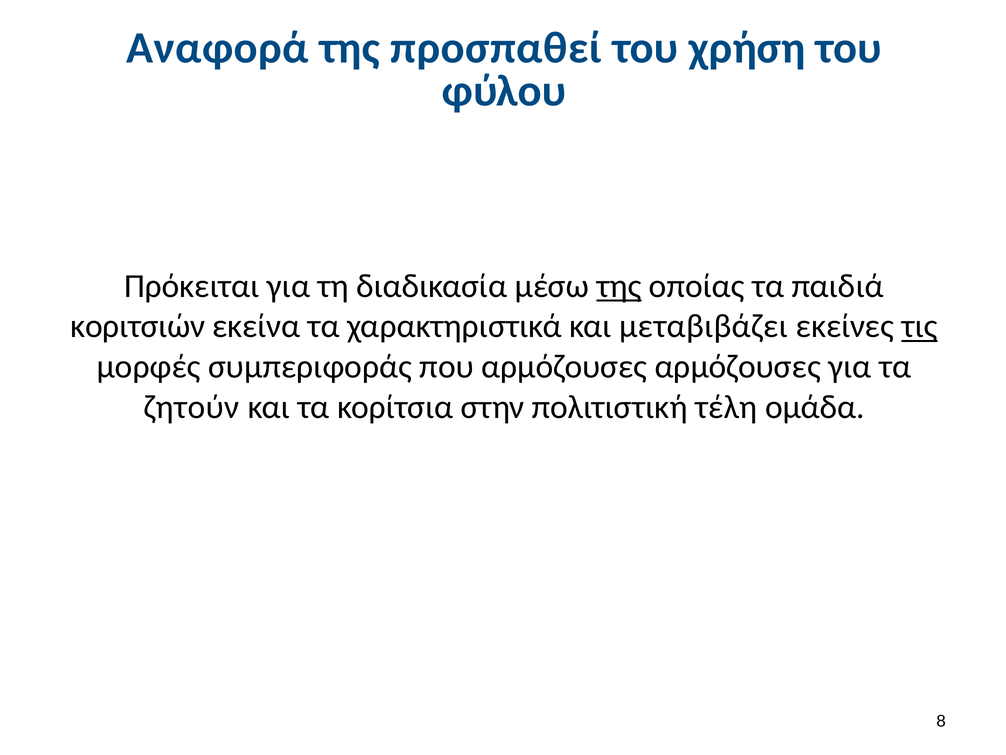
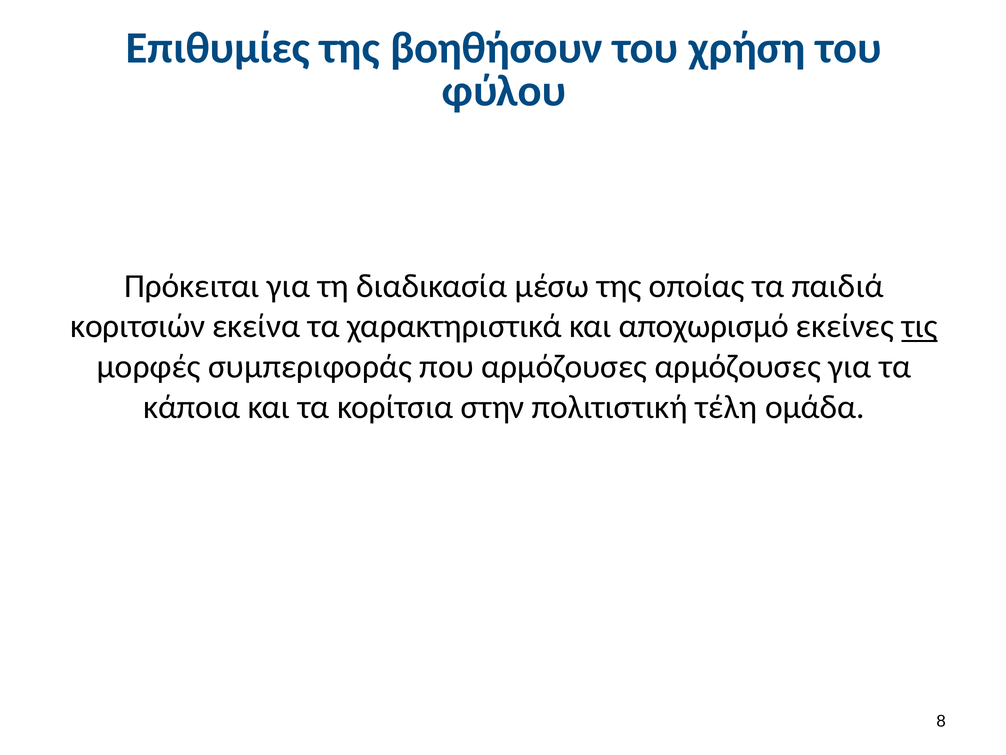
Αναφορά: Αναφορά -> Επιθυμίες (218, 48)
προσπαθεί: προσπαθεί -> βοηθήσουν (496, 48)
της underline: present -> none (619, 286)
μεταβιβάζει: μεταβιβάζει -> αποχωρισμό (704, 326)
ζητούν: ζητούν -> κάποια (192, 407)
